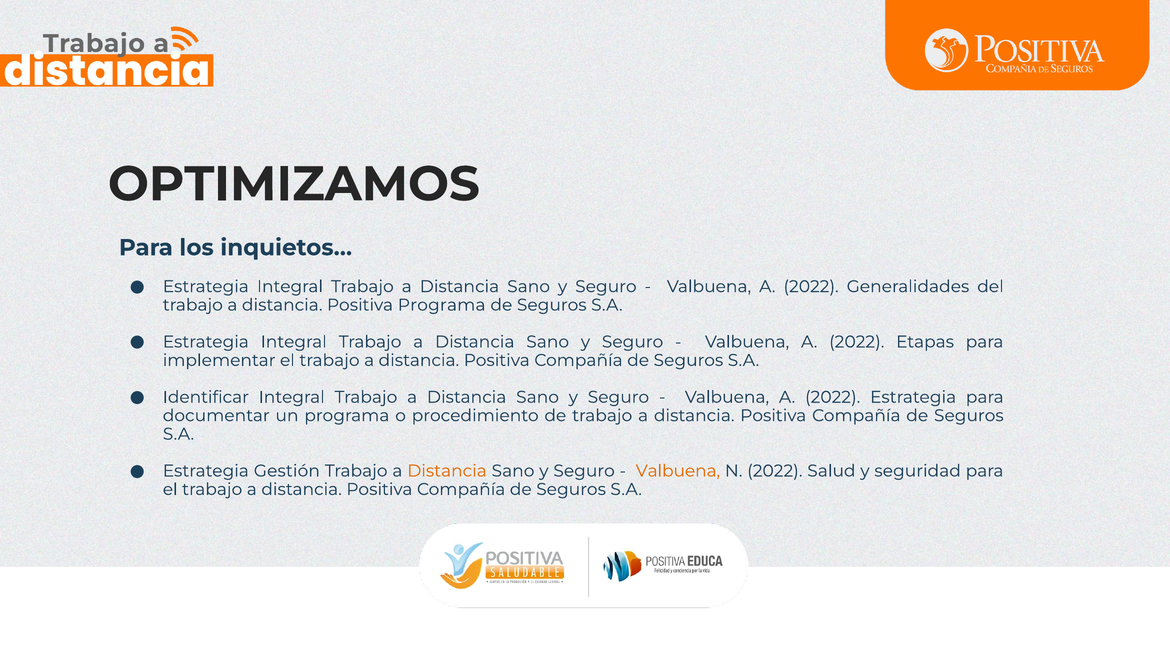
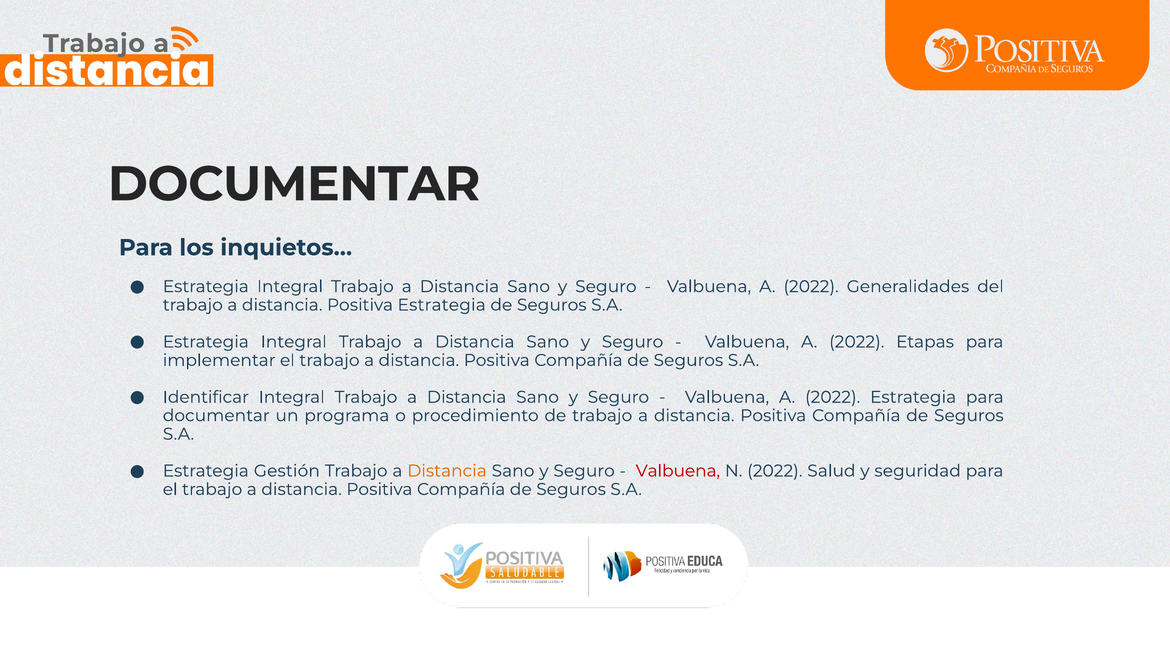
OPTIMIZAMOS: OPTIMIZAMOS -> DOCUMENTAR (294, 184)
Positiva Programa: Programa -> Estrategia (442, 305)
Valbuena colour: orange -> red (678, 471)
